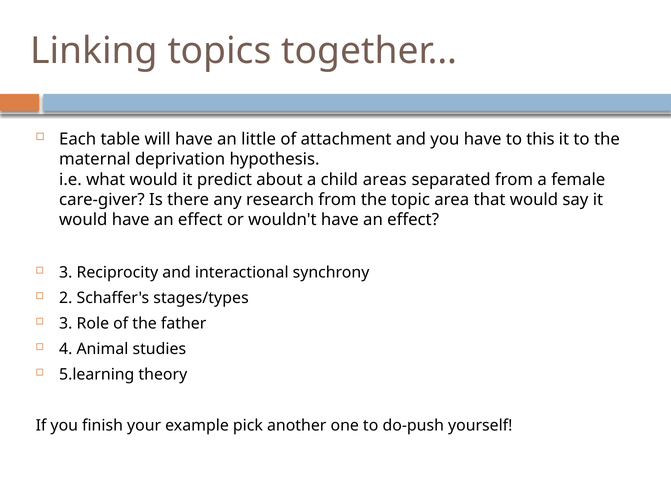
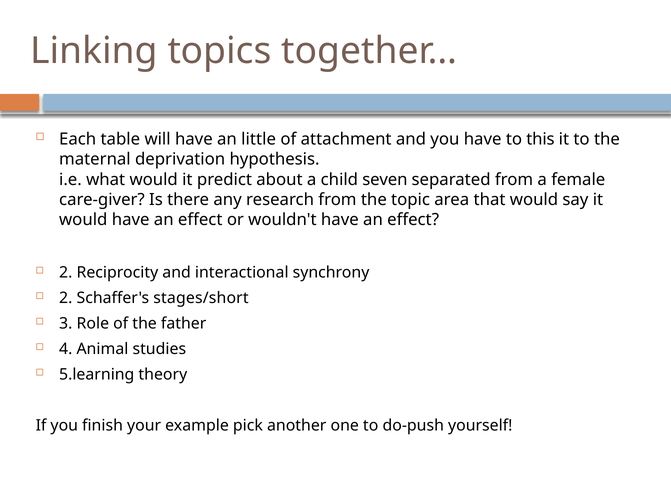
areas: areas -> seven (385, 180)
3: 3 -> 2 (66, 273)
stages/types: stages/types -> stages/short (201, 298)
